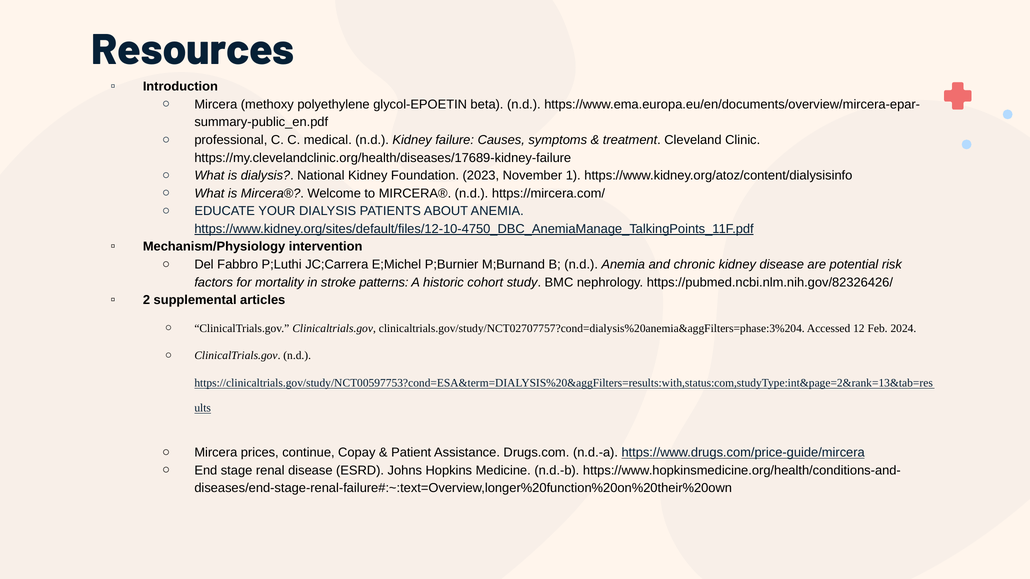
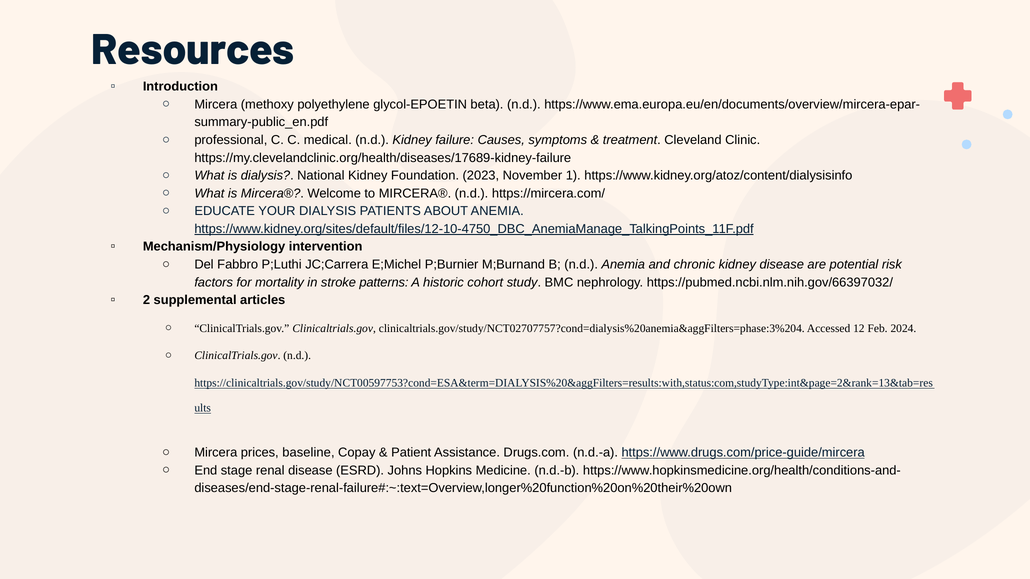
https://pubmed.ncbi.nlm.nih.gov/82326426/: https://pubmed.ncbi.nlm.nih.gov/82326426/ -> https://pubmed.ncbi.nlm.nih.gov/66397032/ (770, 282)
continue: continue -> baseline (308, 453)
